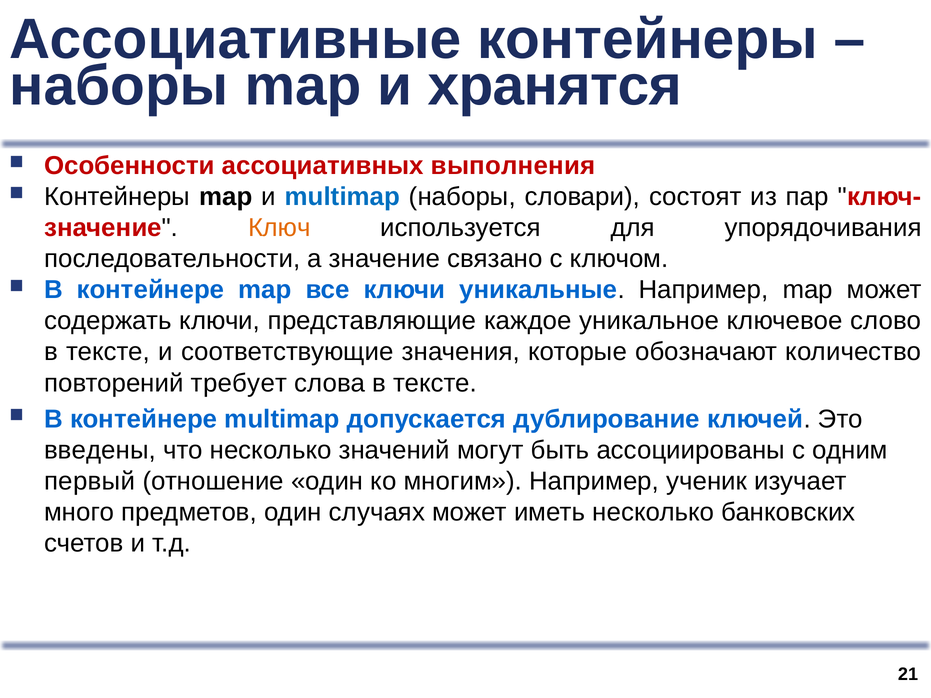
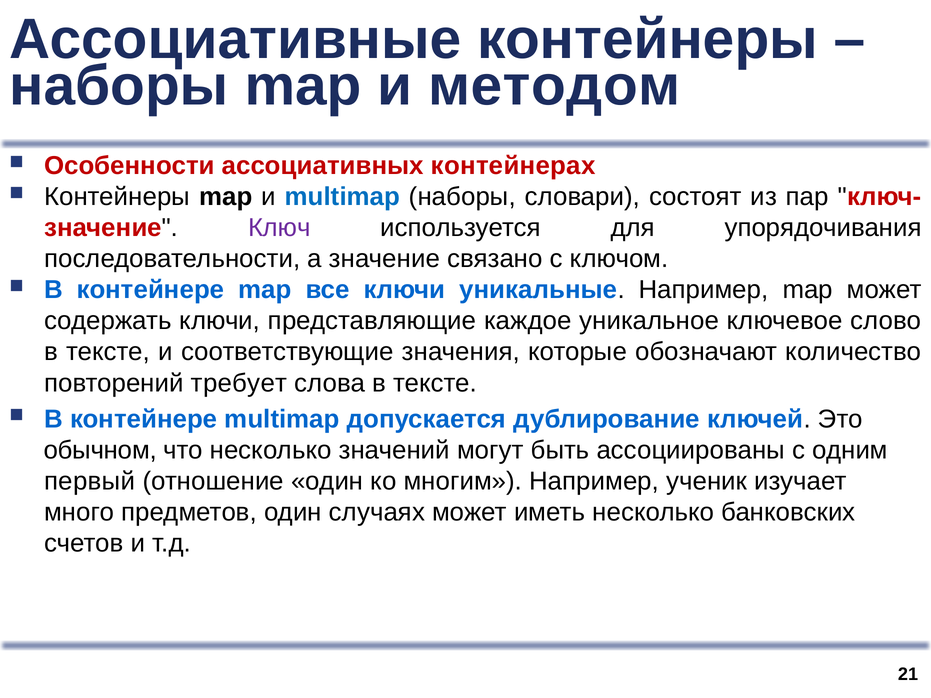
хранятся: хранятся -> методом (554, 86)
выполнения: выполнения -> контейнерах (513, 166)
Ключ colour: orange -> purple (279, 228)
введены: введены -> обычном (100, 450)
